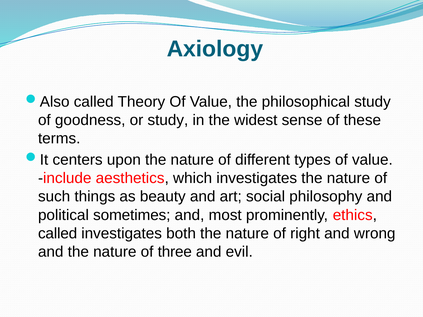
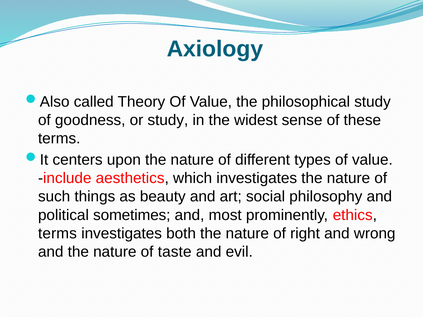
called: called -> terms (57, 234)
three: three -> taste (175, 252)
